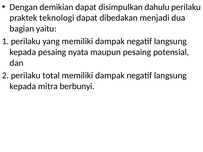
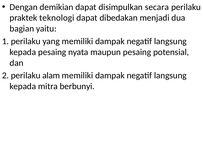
dahulu: dahulu -> secara (157, 7)
total: total -> alam (51, 76)
